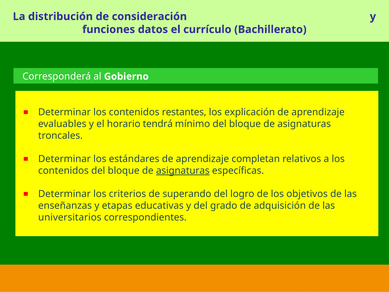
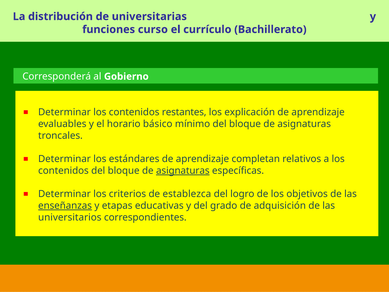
consideración: consideración -> universitarias (149, 16)
datos: datos -> curso (153, 29)
tendrá: tendrá -> básico (158, 124)
superando: superando -> establezca (187, 194)
enseñanzas underline: none -> present (65, 206)
